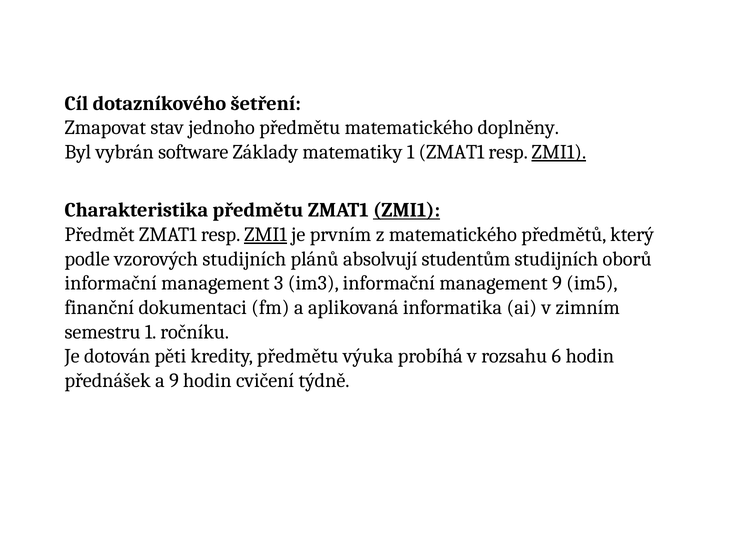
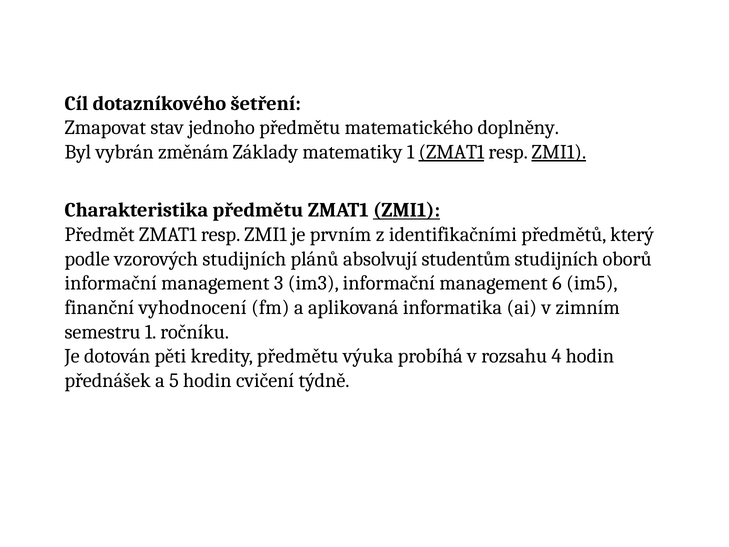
software: software -> změnám (193, 152)
ZMAT1 underline: none -> present (451, 152)
ZMI1 underline: present -> none (265, 234)
z matematického: matematického -> identifikačními (453, 234)
management 9: 9 -> 6 (557, 283)
dokumentaci: dokumentaci -> vyhodnocení (193, 307)
6: 6 -> 4 (556, 356)
a 9: 9 -> 5 (174, 380)
